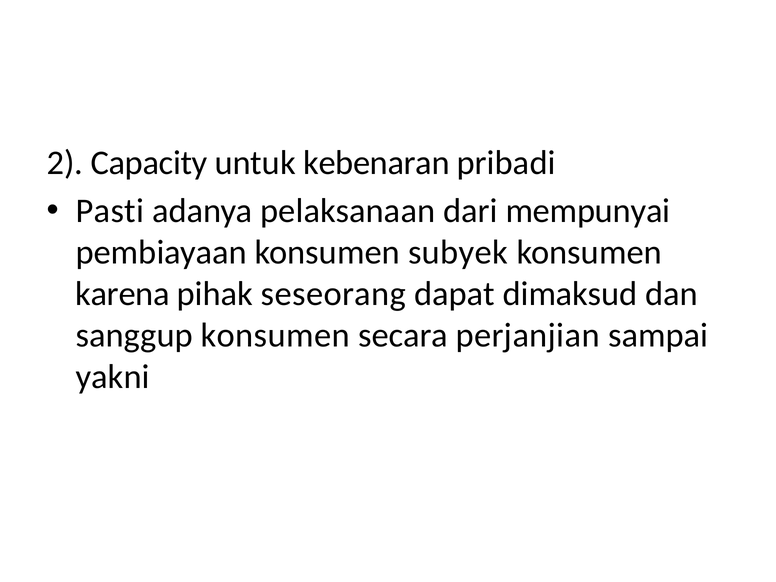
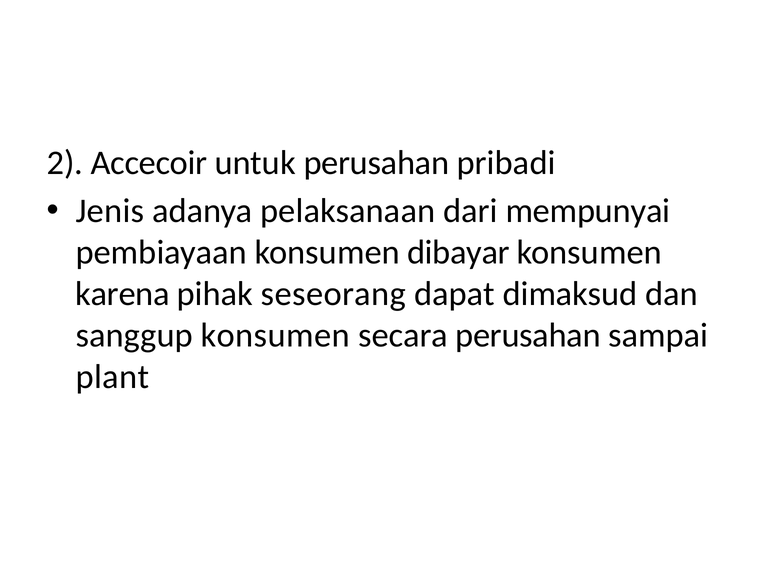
Capacity: Capacity -> Accecoir (149, 163)
untuk kebenaran: kebenaran -> perusahan (376, 163)
Pasti: Pasti -> Jenis (110, 211)
subyek: subyek -> dibayar (458, 252)
secara perjanjian: perjanjian -> perusahan (528, 335)
yakni: yakni -> plant (113, 377)
